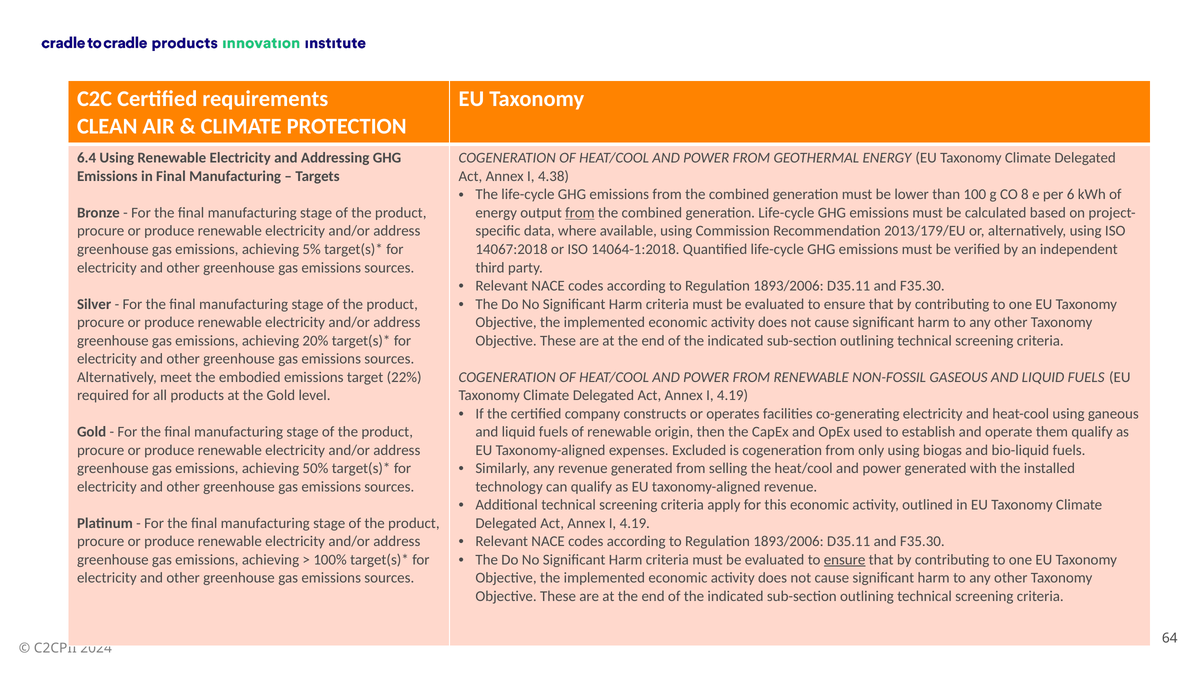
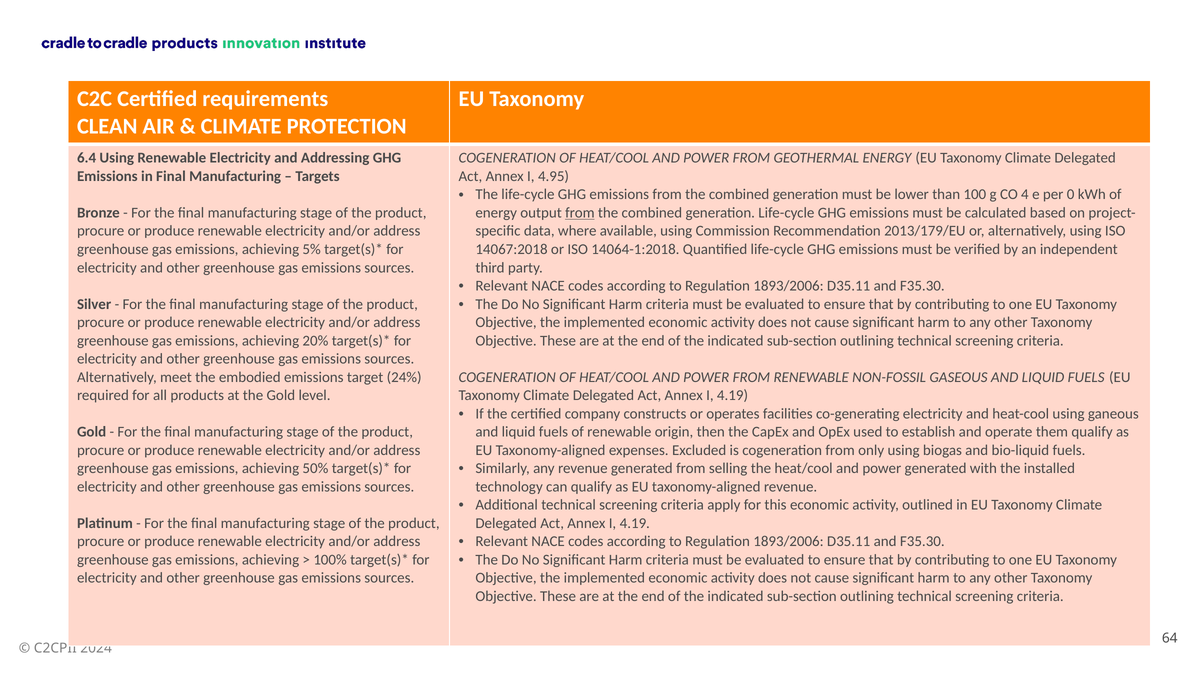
4.38: 4.38 -> 4.95 (554, 176)
8: 8 -> 4 (1025, 195)
6: 6 -> 0 (1071, 195)
22%: 22% -> 24% (404, 377)
ensure underline: present -> none (845, 560)
